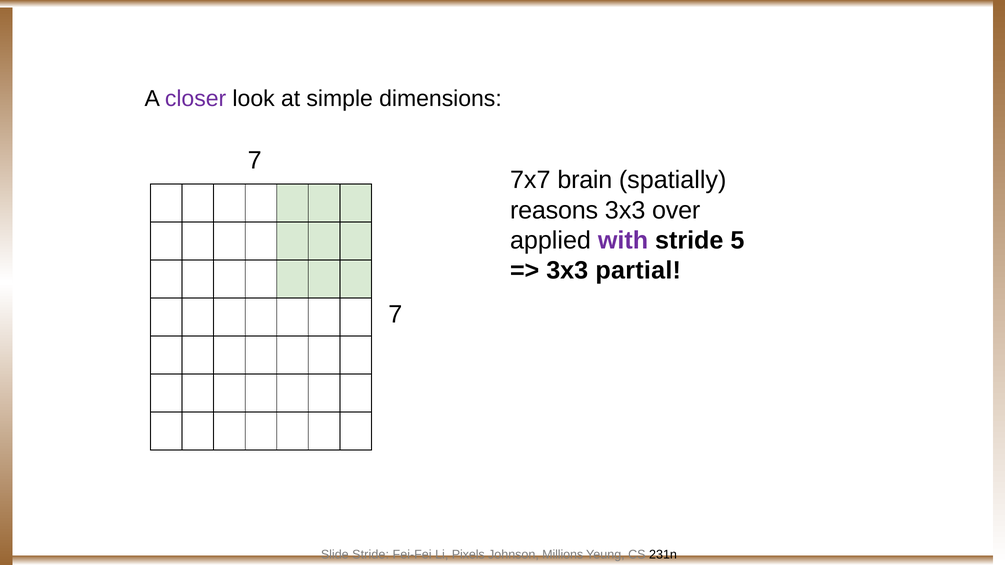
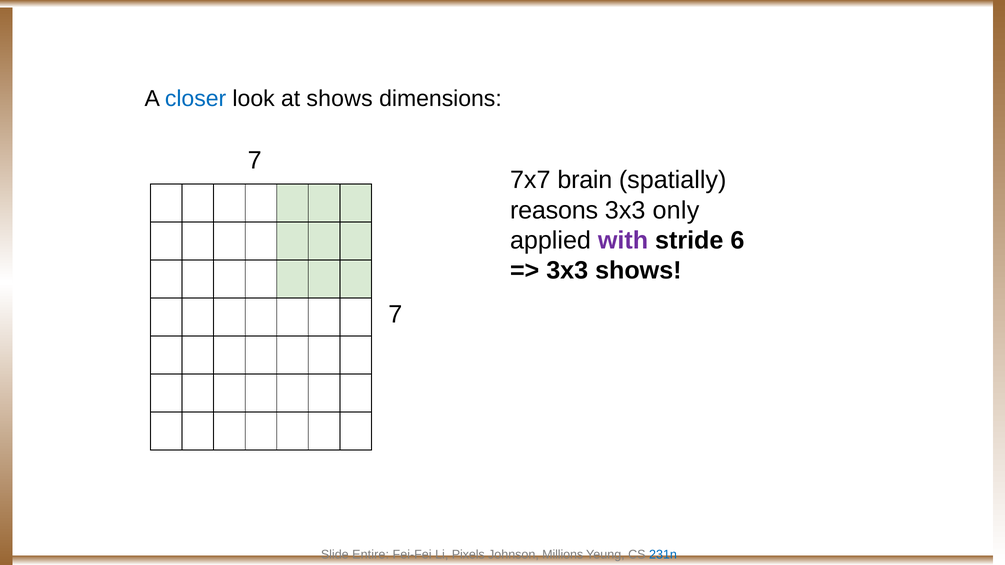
closer colour: purple -> blue (196, 99)
at simple: simple -> shows (340, 99)
over: over -> only (676, 210)
5: 5 -> 6 (737, 241)
3x3 partial: partial -> shows (638, 271)
Slide Stride: Stride -> Entire (371, 555)
231n colour: black -> blue (663, 555)
